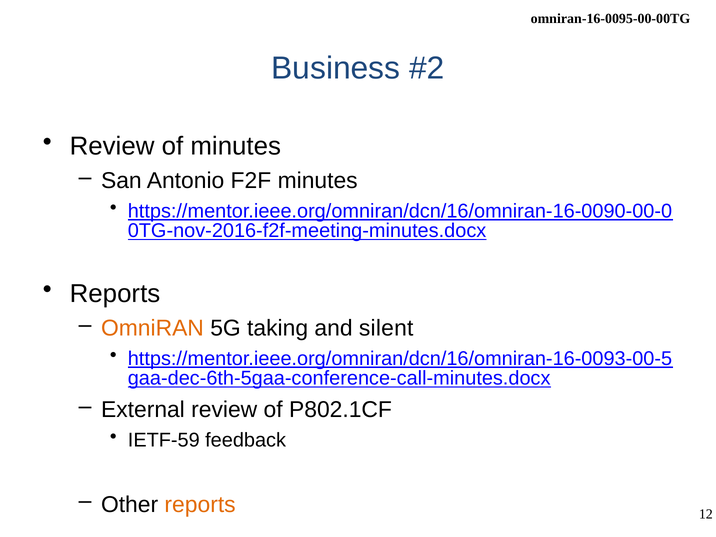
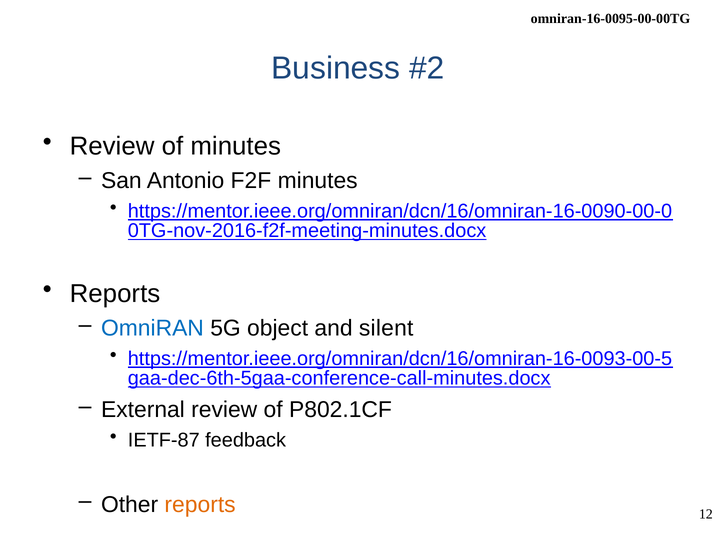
OmniRAN colour: orange -> blue (152, 328)
taking: taking -> object (278, 328)
IETF-59: IETF-59 -> IETF-87 (164, 440)
